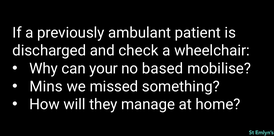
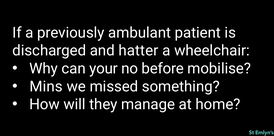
check: check -> hatter (138, 51)
based: based -> before (163, 69)
